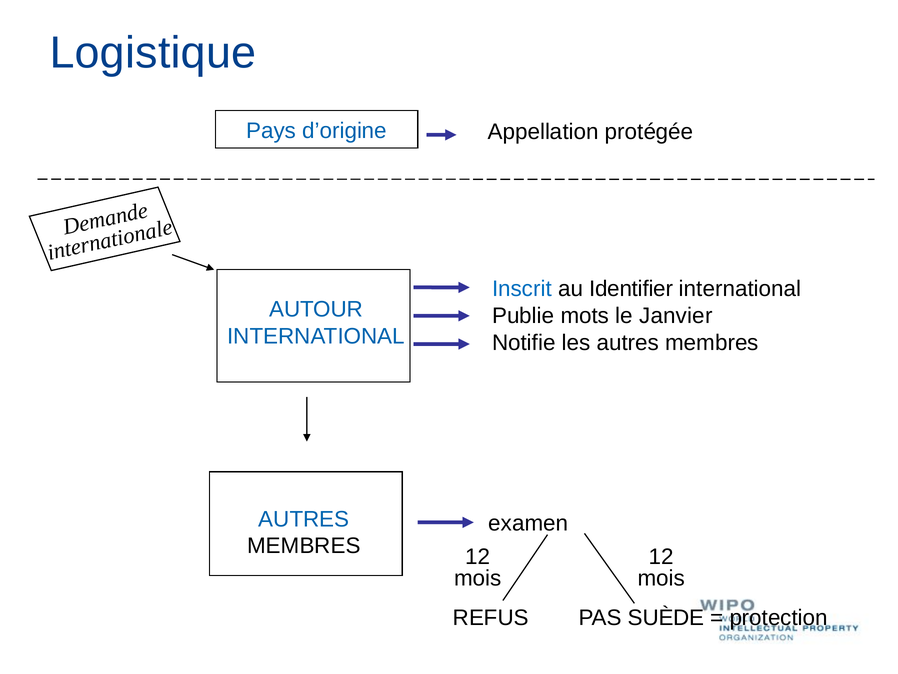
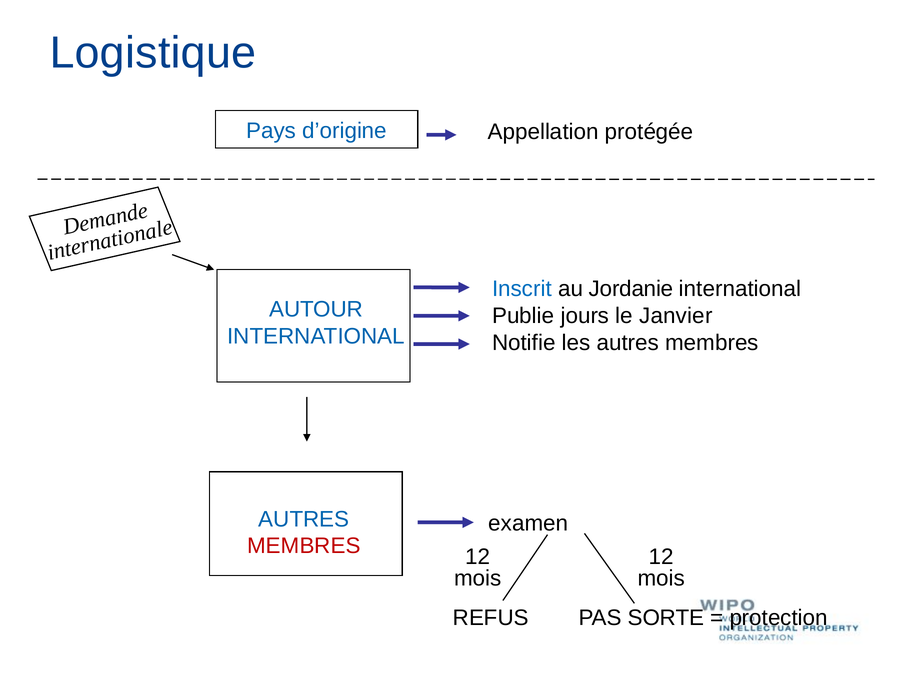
Identifier: Identifier -> Jordanie (631, 289)
mots: mots -> jours (585, 316)
MEMBRES colour: black -> red (304, 546)
SUÈDE: SUÈDE -> SORTE (666, 617)
